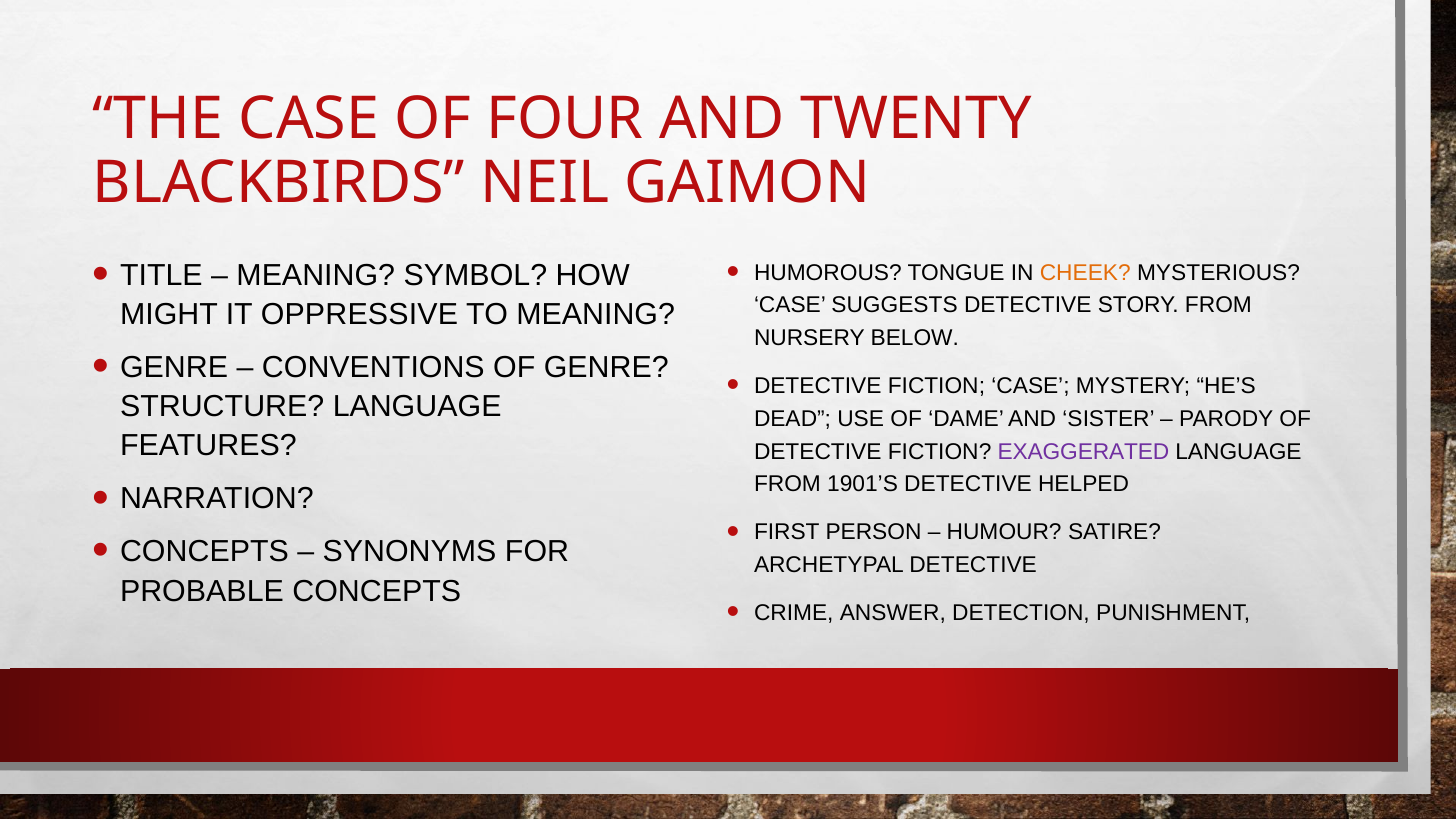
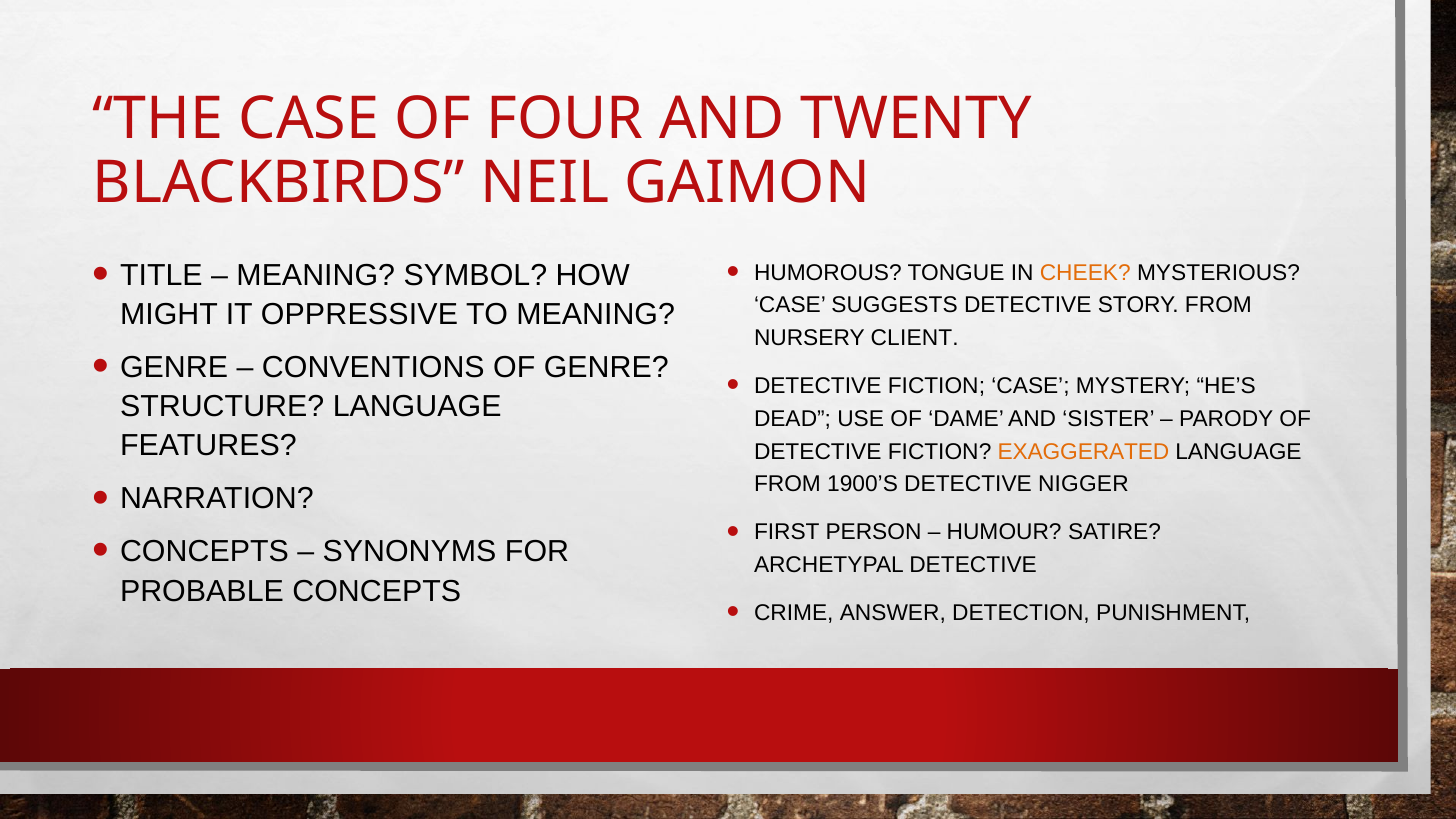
BELOW: BELOW -> CLIENT (915, 338)
EXAGGERATED colour: purple -> orange (1083, 452)
1901’S: 1901’S -> 1900’S (863, 484)
HELPED: HELPED -> NIGGER (1083, 484)
